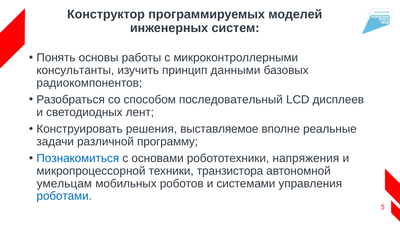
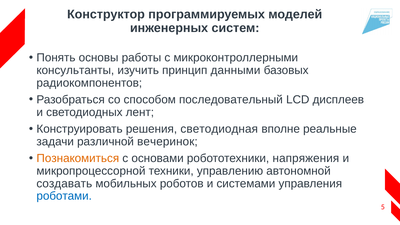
выставляемое: выставляемое -> светодиодная (219, 129)
программу: программу -> вечеринок (167, 142)
Познакомиться colour: blue -> orange (78, 158)
транзистора: транзистора -> управлению (230, 171)
умельцам: умельцам -> создавать (64, 184)
